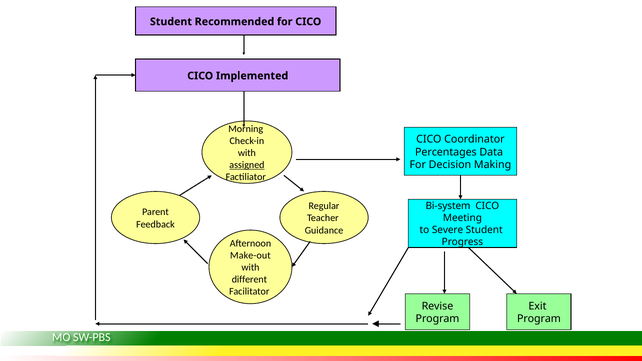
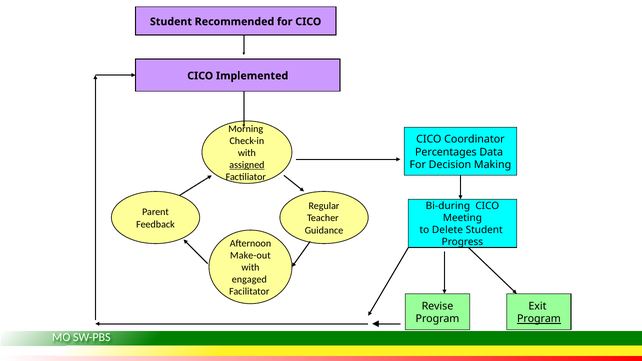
Bi-system: Bi-system -> Bi-during (448, 206)
Severe: Severe -> Delete (447, 230)
different: different -> engaged (249, 280)
Program underline: none -> present (539, 319)
